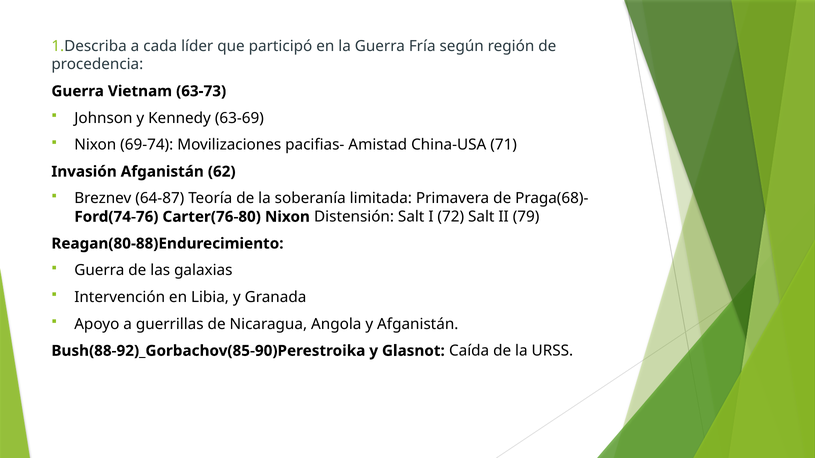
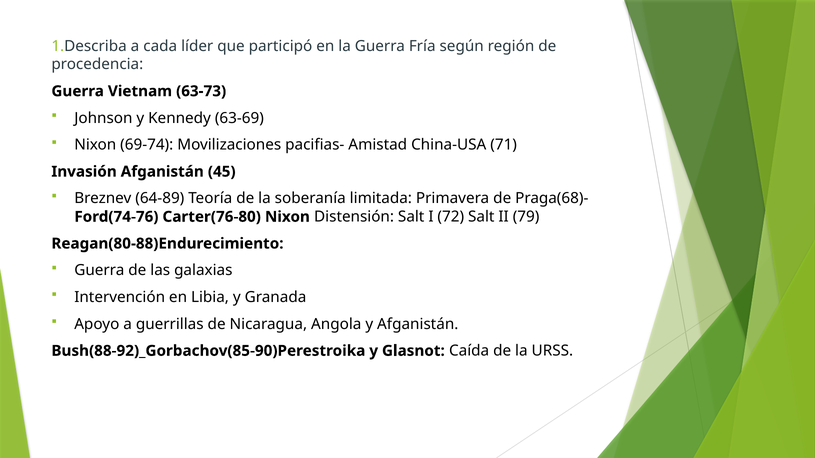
62: 62 -> 45 (222, 172)
64-87: 64-87 -> 64-89 (160, 199)
